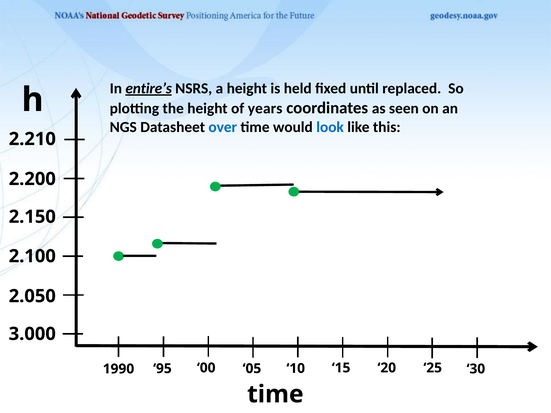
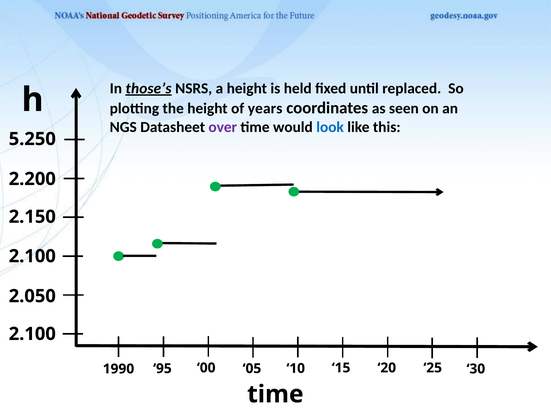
entire’s: entire’s -> those’s (149, 89)
over colour: blue -> purple (223, 127)
2.210: 2.210 -> 5.250 (32, 139)
3.000: 3.000 -> 2.100 (32, 334)
